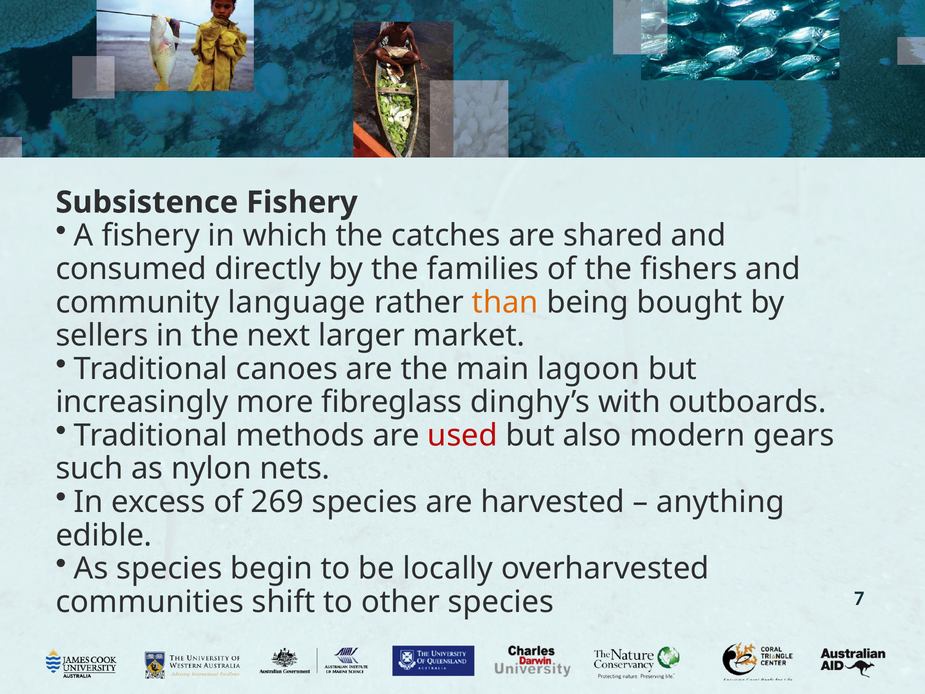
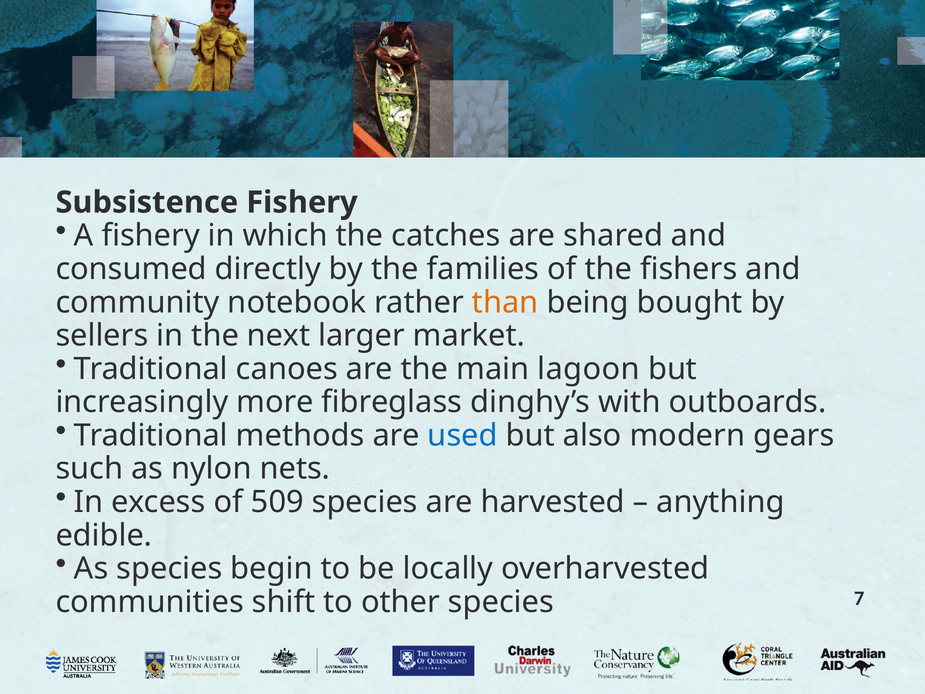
language: language -> notebook (297, 302)
used colour: red -> blue (463, 435)
269: 269 -> 509 (277, 502)
